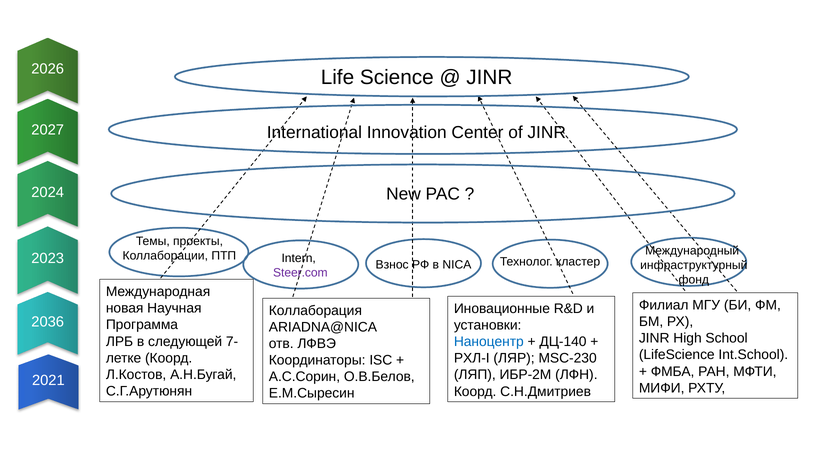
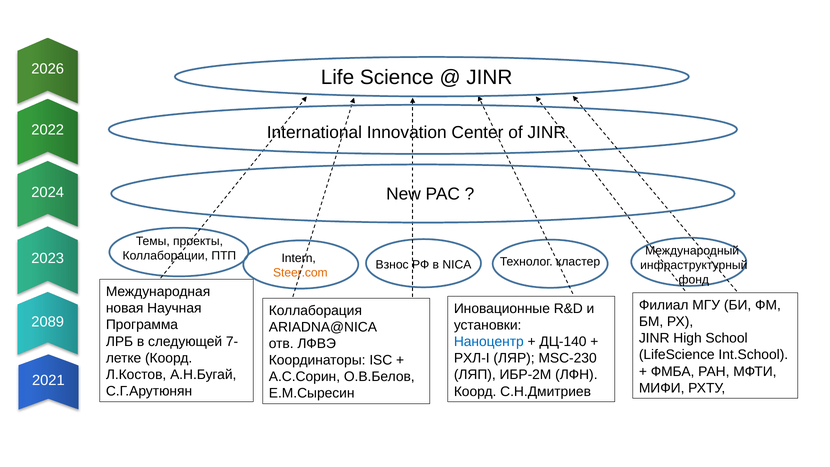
2027: 2027 -> 2022 (48, 130)
Steer.com colour: purple -> orange (300, 273)
2036: 2036 -> 2089 (48, 322)
